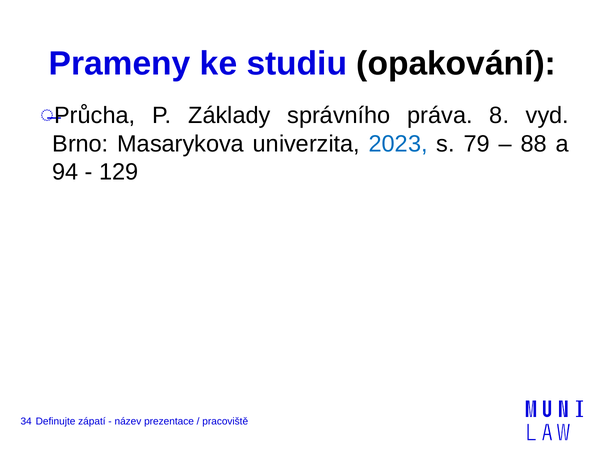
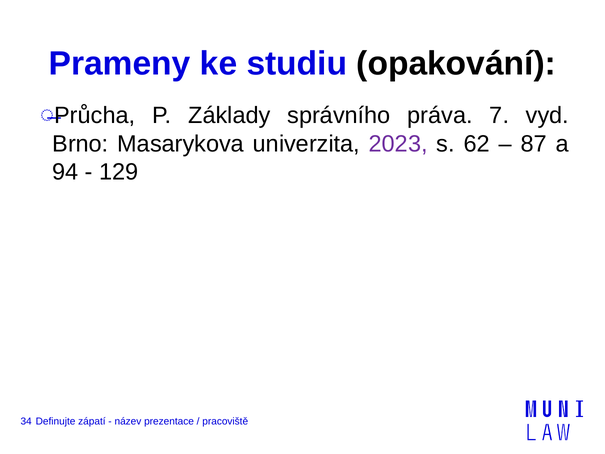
8: 8 -> 7 (499, 115)
2023 colour: blue -> purple (398, 144)
79: 79 -> 62 (477, 144)
88: 88 -> 87 (534, 144)
